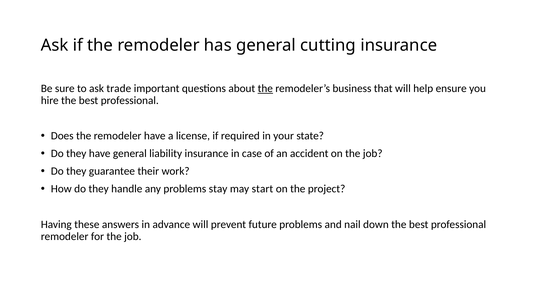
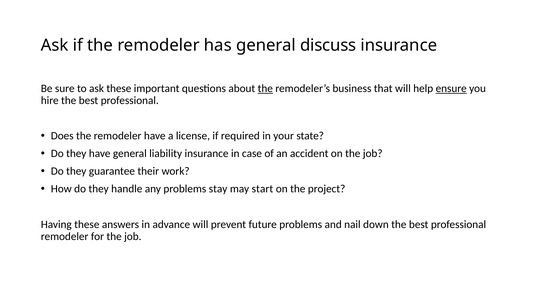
cutting: cutting -> discuss (328, 45)
ask trade: trade -> these (119, 88)
ensure underline: none -> present (451, 88)
